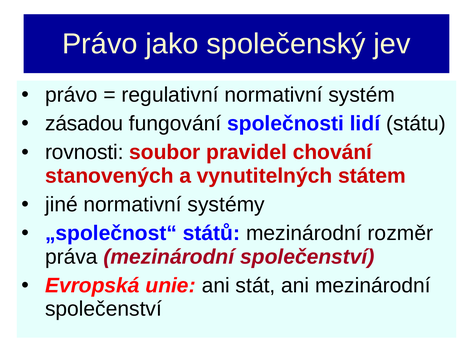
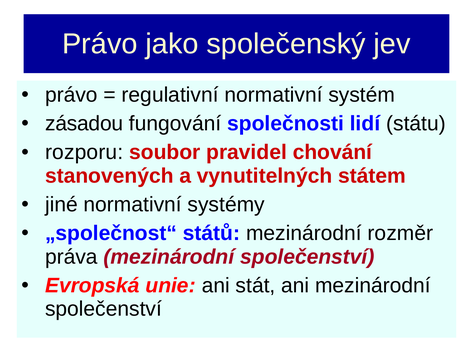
rovnosti: rovnosti -> rozporu (84, 152)
